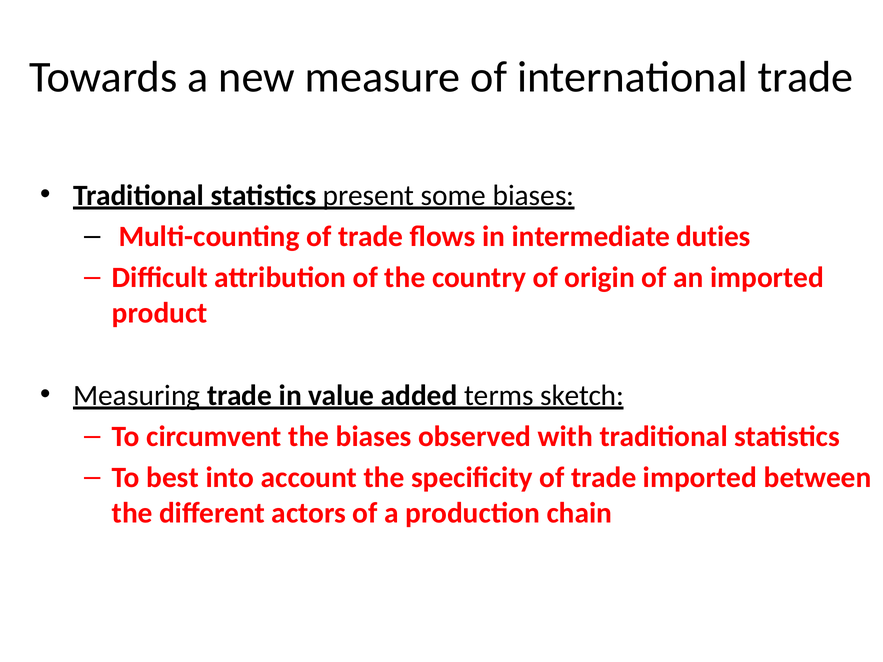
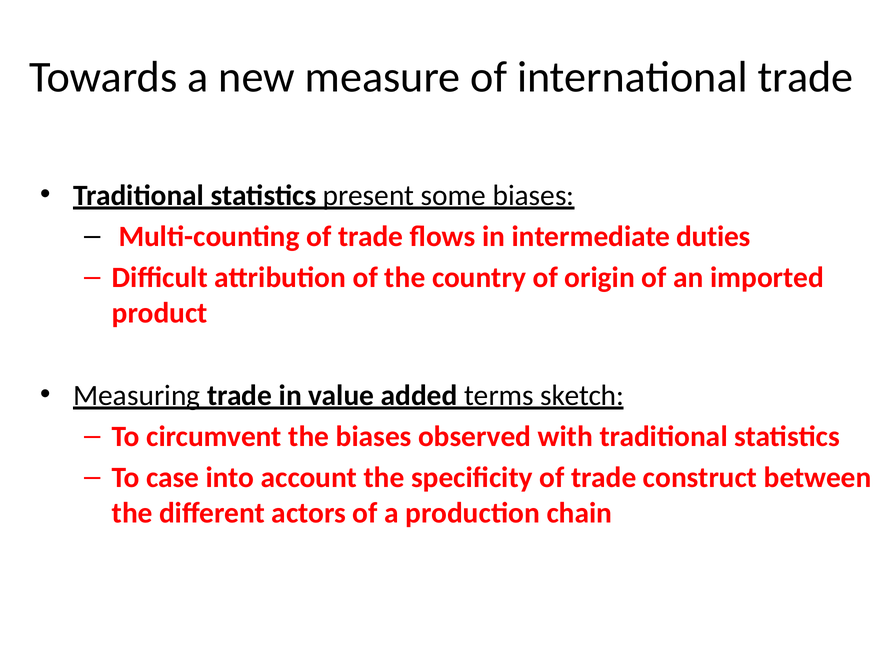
best: best -> case (173, 478)
trade imported: imported -> construct (700, 478)
